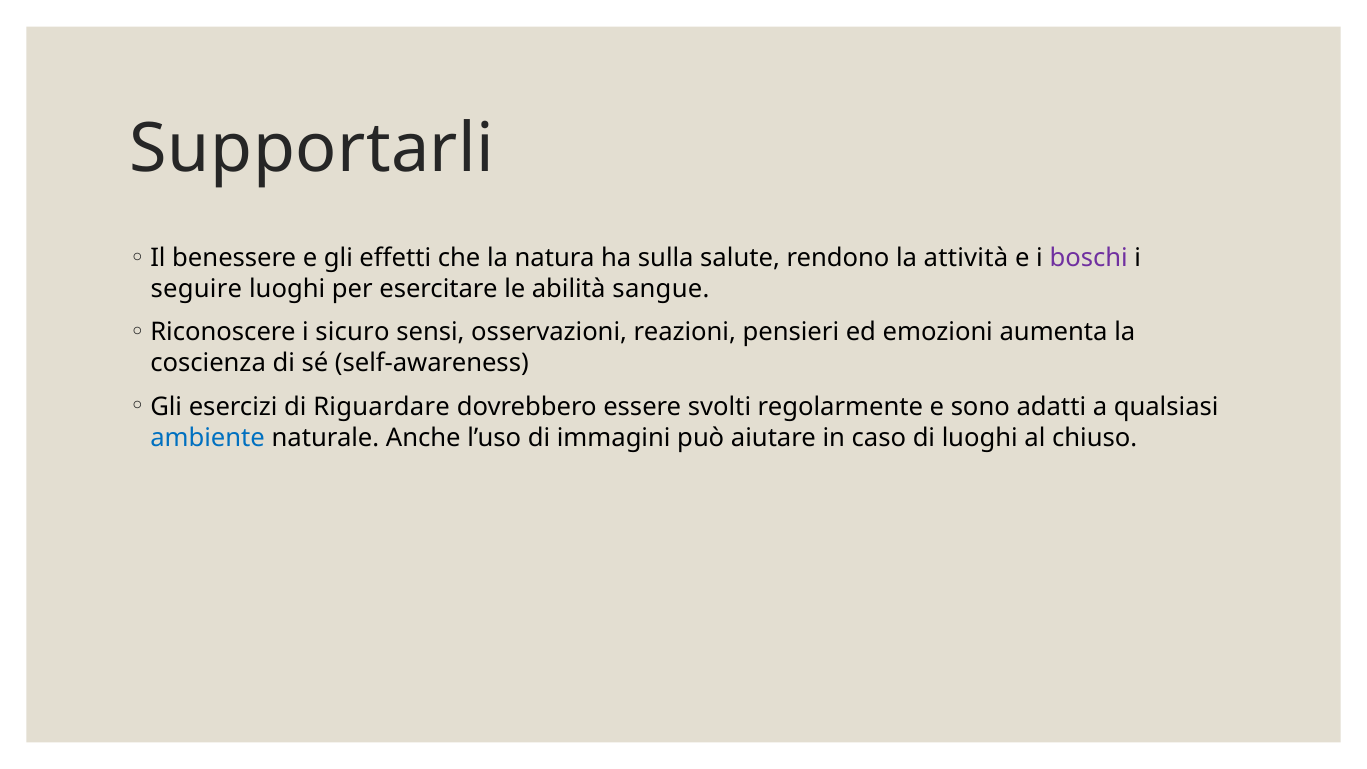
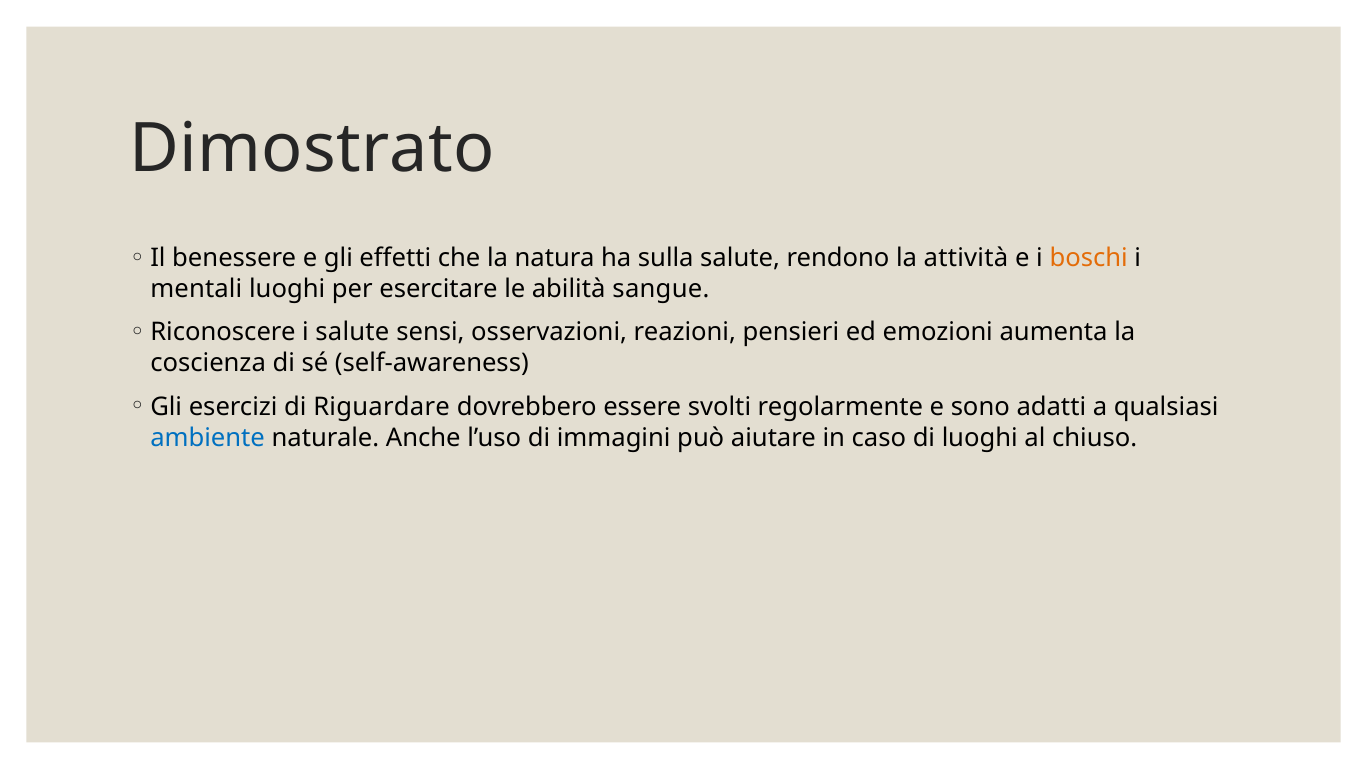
Supportarli: Supportarli -> Dimostrato (312, 149)
boschi colour: purple -> orange (1089, 258)
seguire: seguire -> mentali (196, 289)
i sicuro: sicuro -> salute (352, 332)
